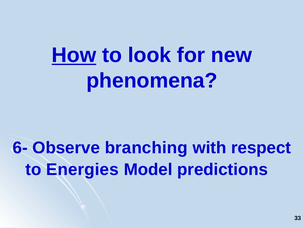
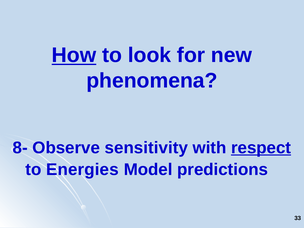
6-: 6- -> 8- (20, 148)
branching: branching -> sensitivity (146, 148)
respect underline: none -> present (261, 148)
